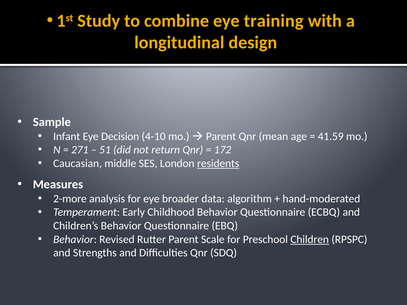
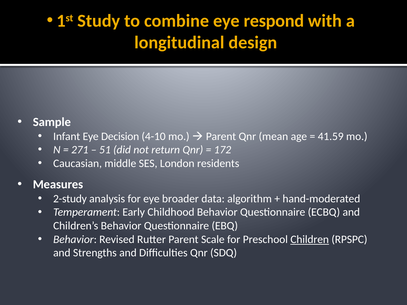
training: training -> respond (274, 21)
residents underline: present -> none (218, 164)
2-more: 2-more -> 2-study (70, 199)
